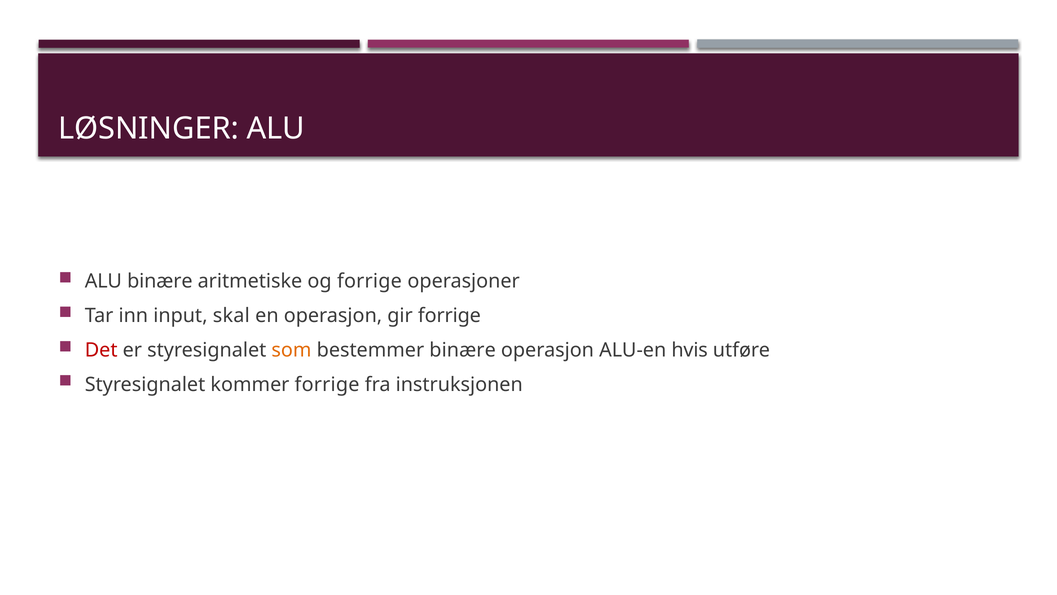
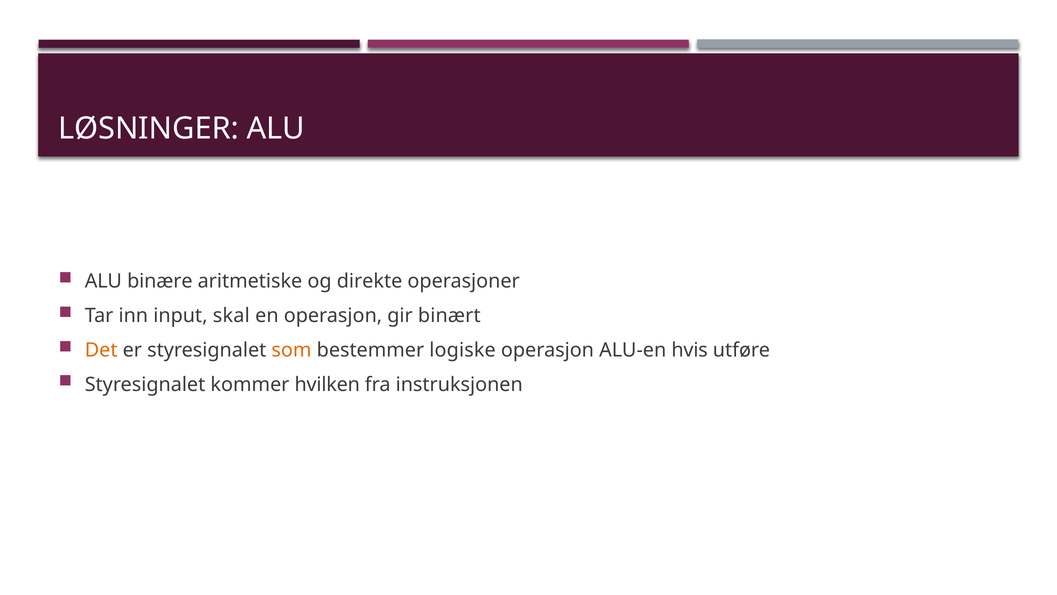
og forrige: forrige -> direkte (370, 281)
gir forrige: forrige -> binært (449, 315)
Det colour: red -> orange (101, 350)
bestemmer binære: binære -> logiske (463, 350)
kommer forrige: forrige -> hvilken (327, 384)
